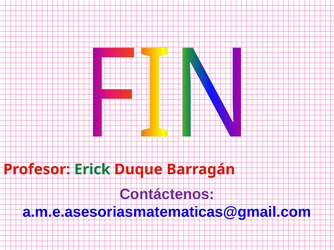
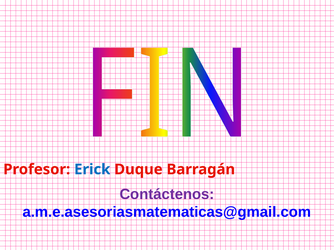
Erick colour: green -> blue (92, 170)
